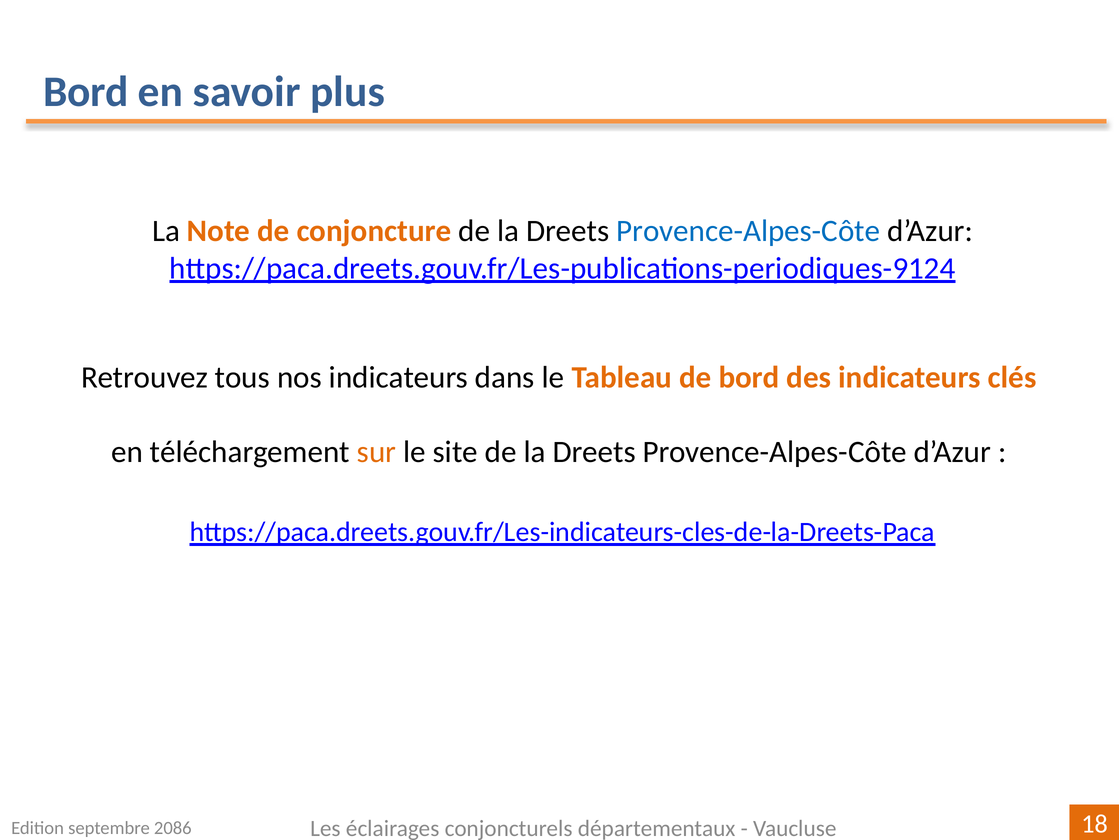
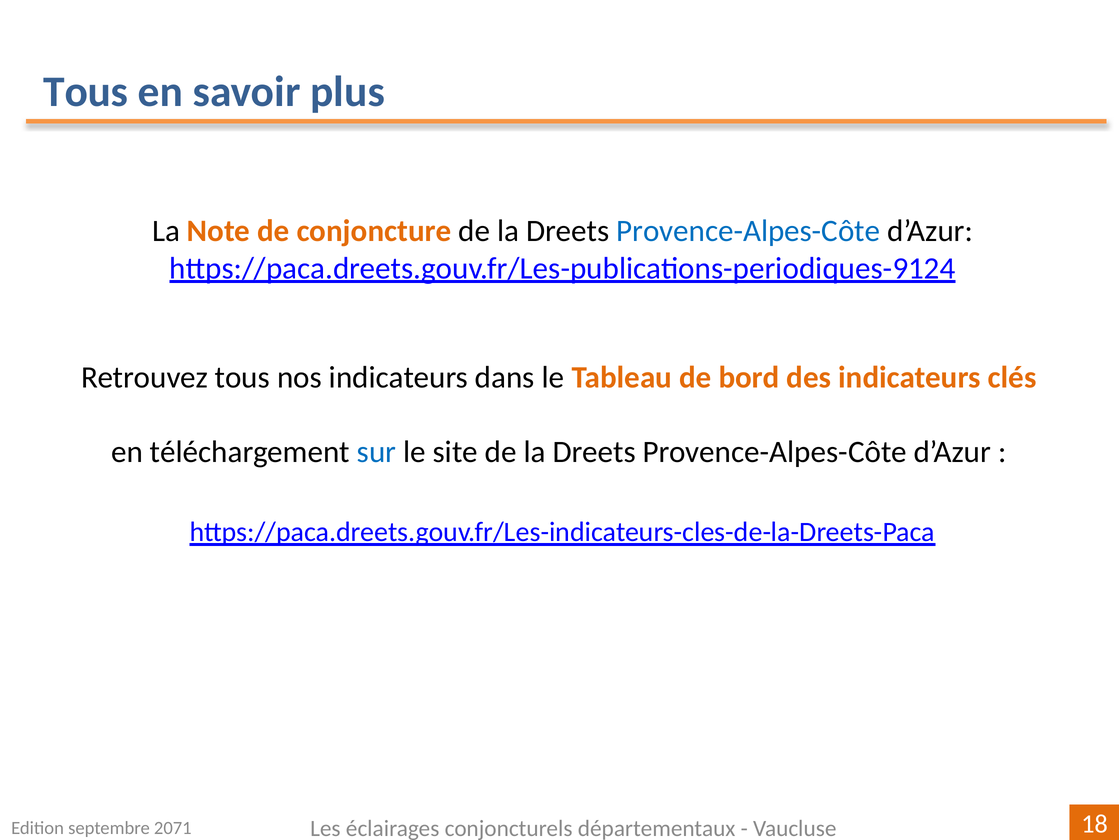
Bord: Bord -> Tous (86, 92)
sur colour: orange -> blue (377, 452)
2086: 2086 -> 2071 (173, 827)
